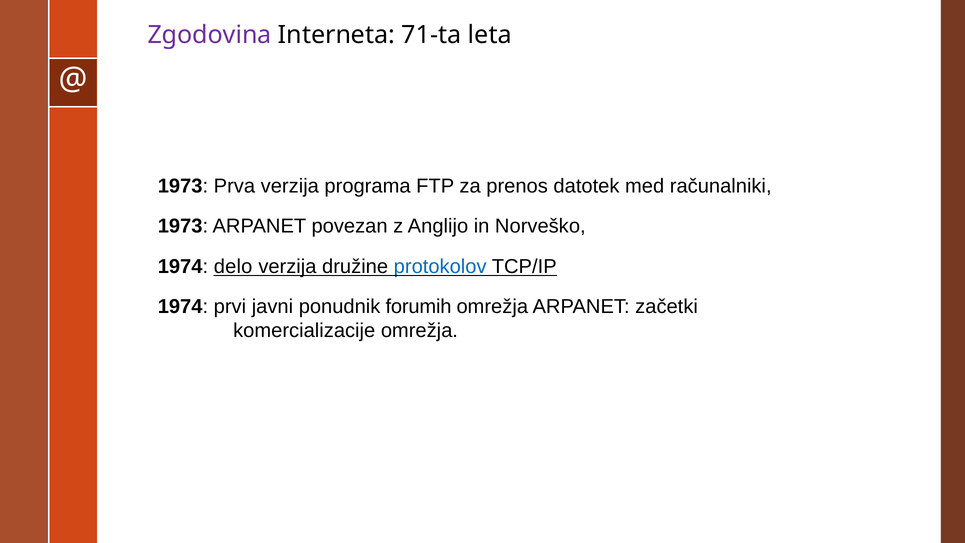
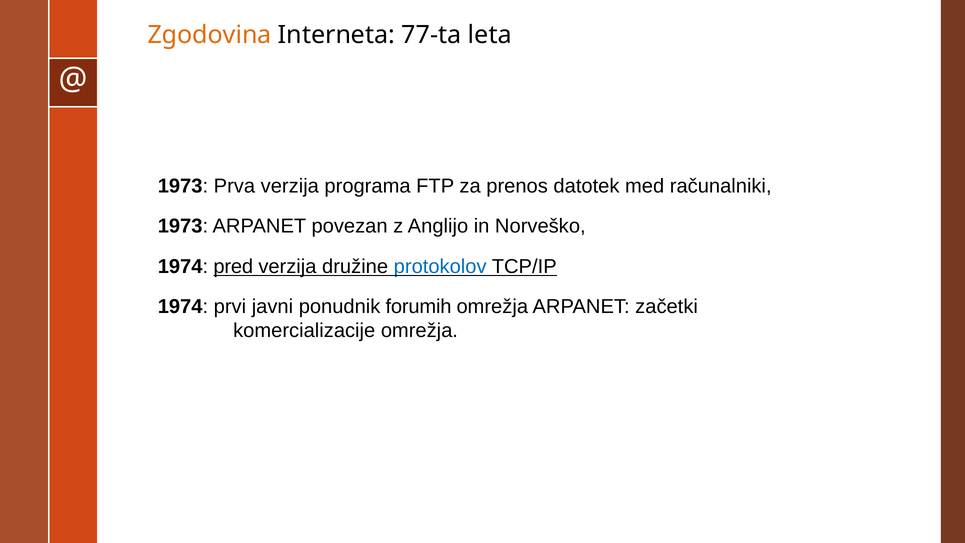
Zgodovina colour: purple -> orange (210, 35)
71-ta: 71-ta -> 77-ta (431, 35)
delo: delo -> pred (233, 266)
